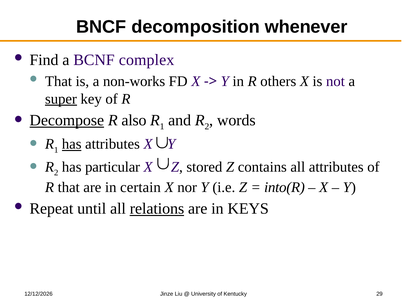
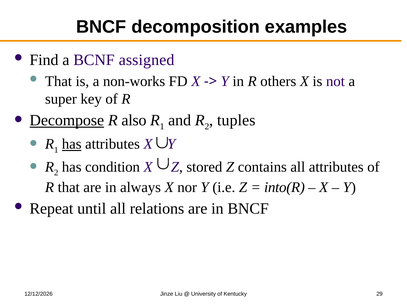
whenever: whenever -> examples (306, 27)
complex: complex -> assigned (147, 60)
super underline: present -> none (61, 99)
words: words -> tuples (236, 120)
particular: particular -> condition (113, 167)
certain: certain -> always (141, 187)
relations underline: present -> none (157, 209)
in KEYS: KEYS -> BNCF (248, 209)
